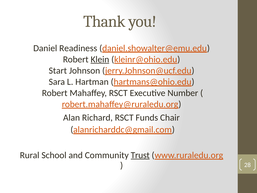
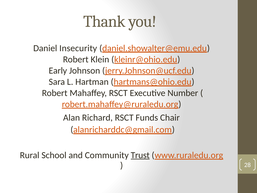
Readiness: Readiness -> Insecurity (78, 48)
Klein underline: present -> none (100, 59)
Start: Start -> Early (58, 71)
